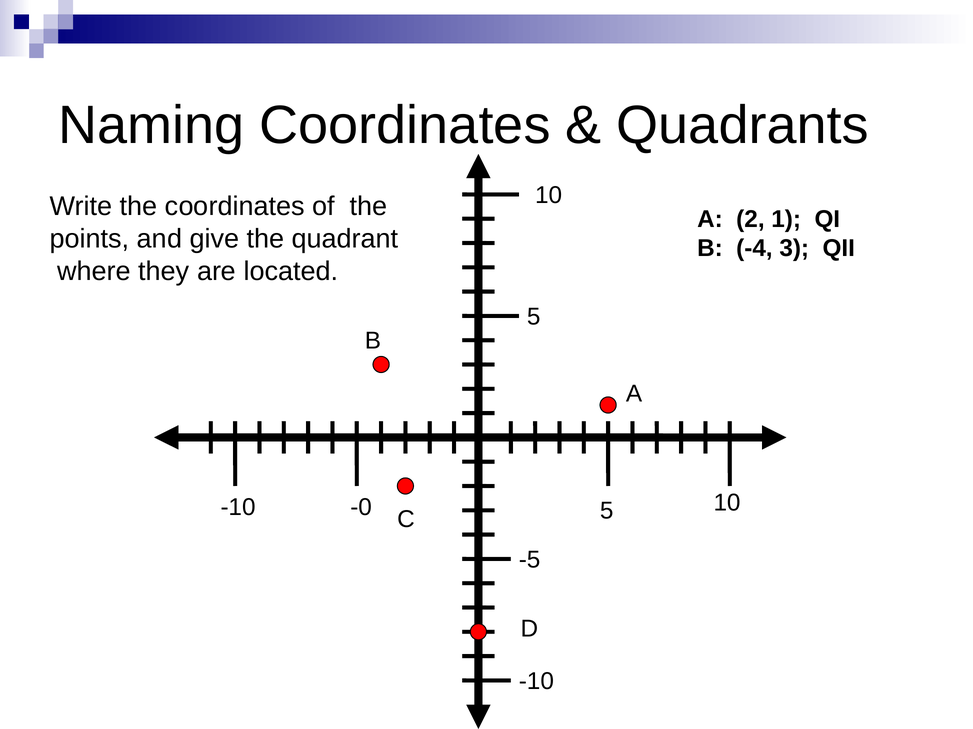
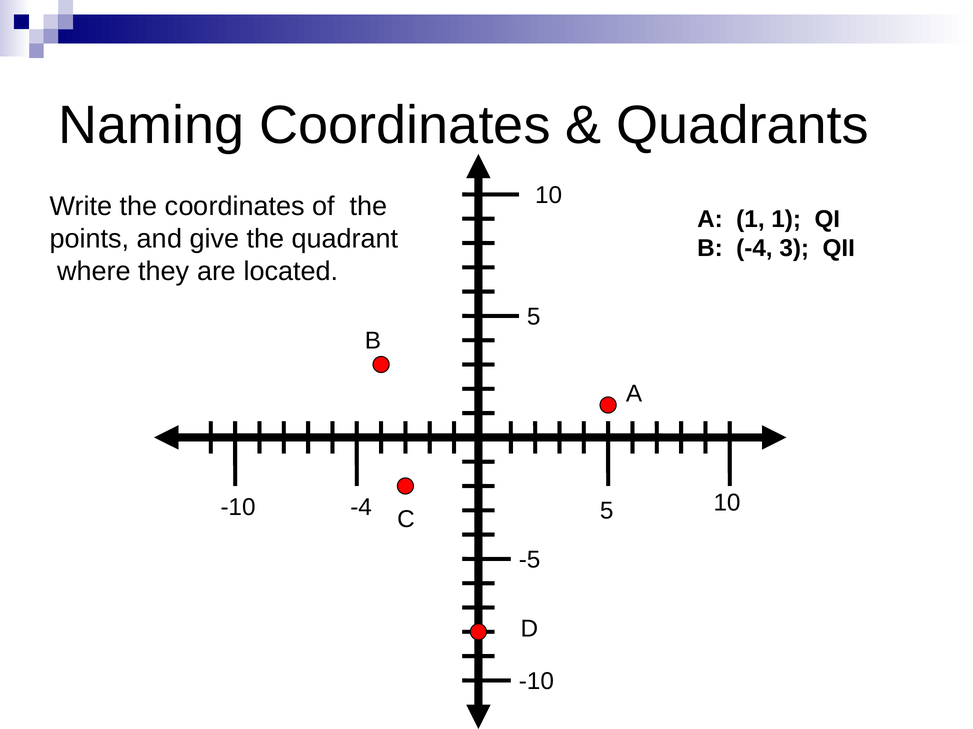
A 2: 2 -> 1 (750, 220)
-0: -0 -> -4 (361, 508)
